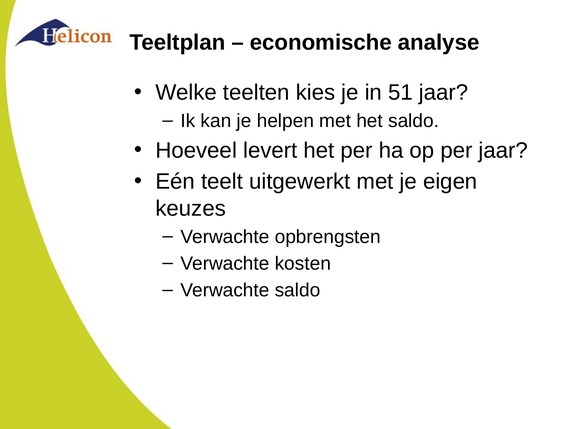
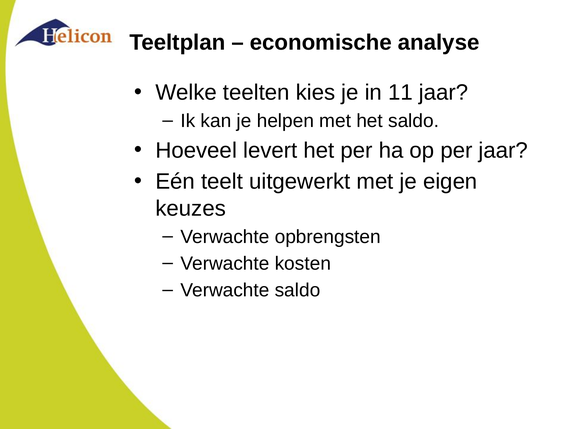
51: 51 -> 11 (400, 93)
